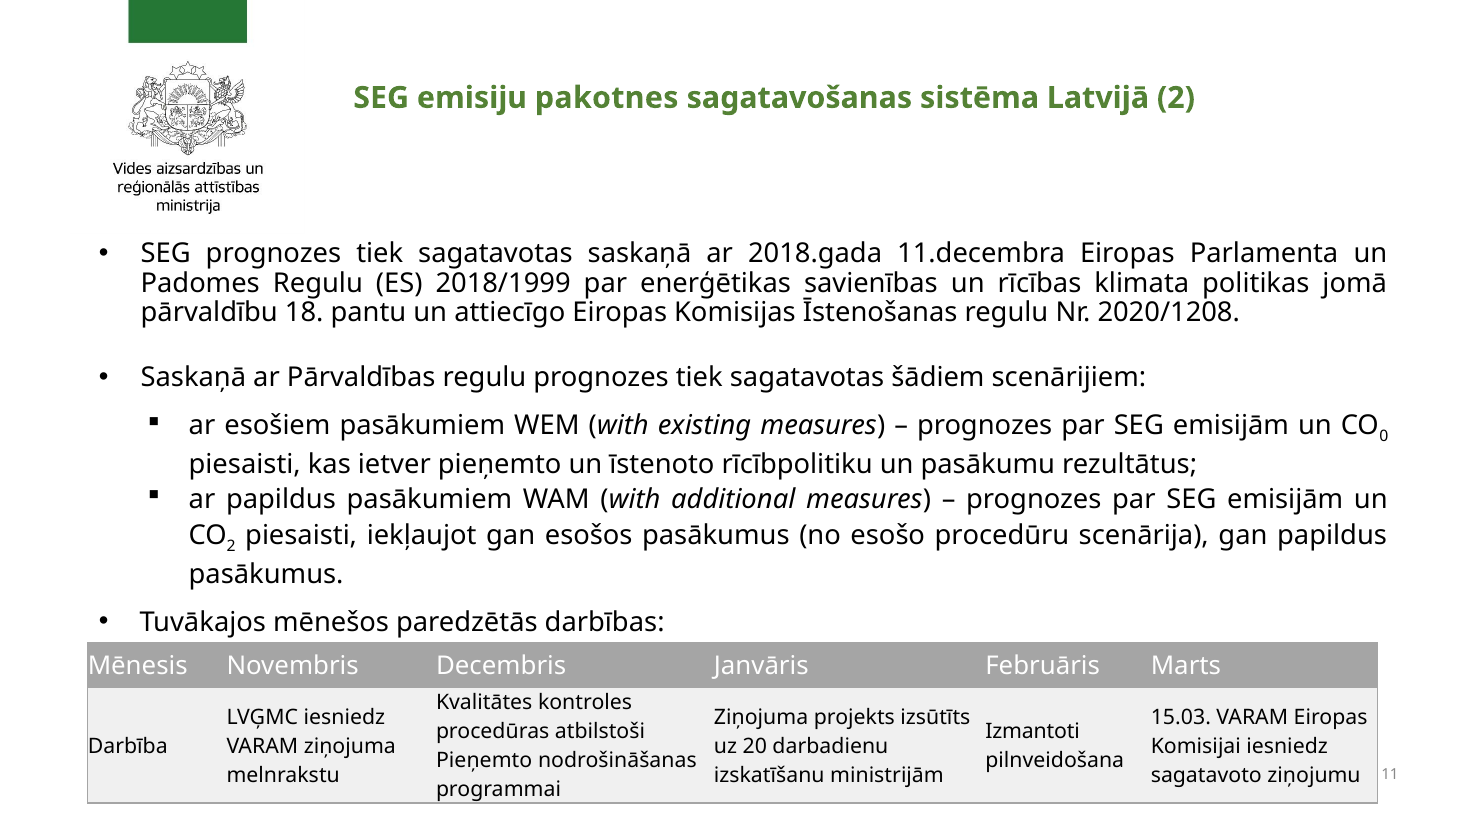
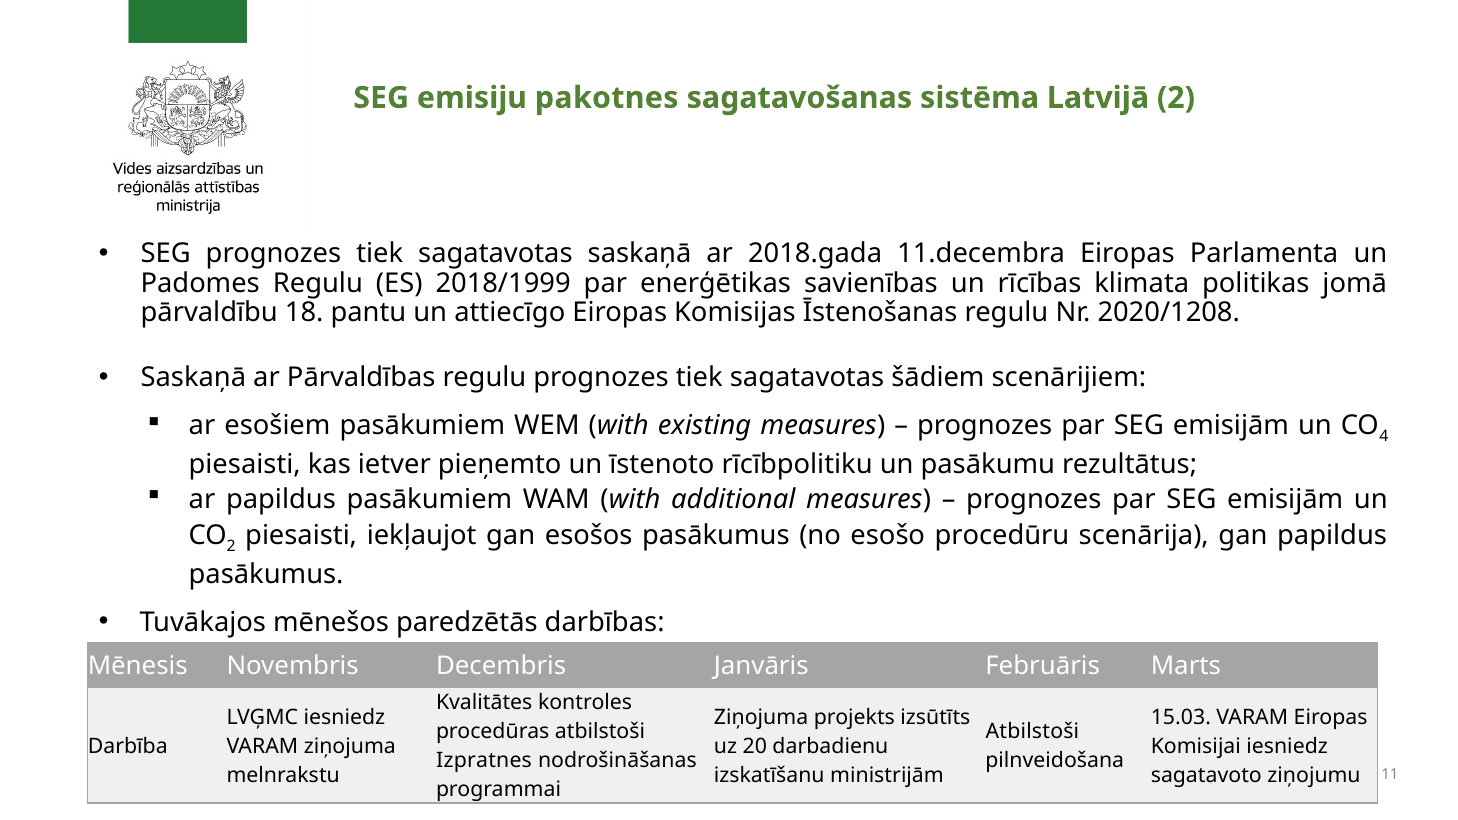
0: 0 -> 4 (1384, 436)
Izmantoti: Izmantoti -> Atbilstoši (1032, 732)
Pieņemto: Pieņemto -> Izpratnes (484, 761)
